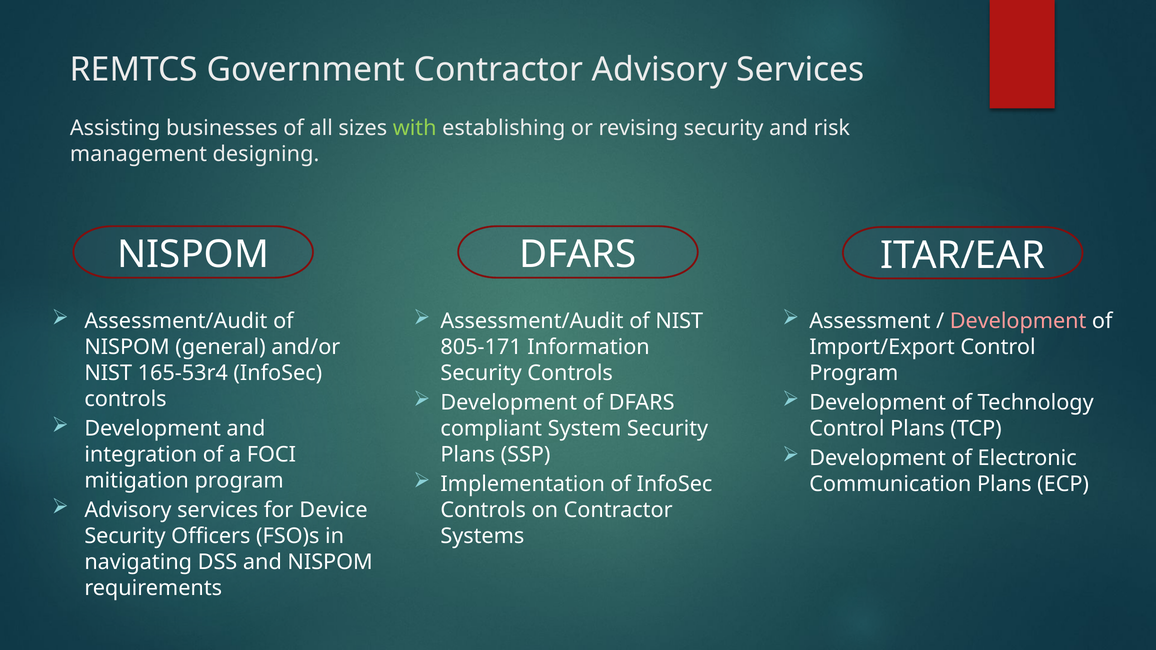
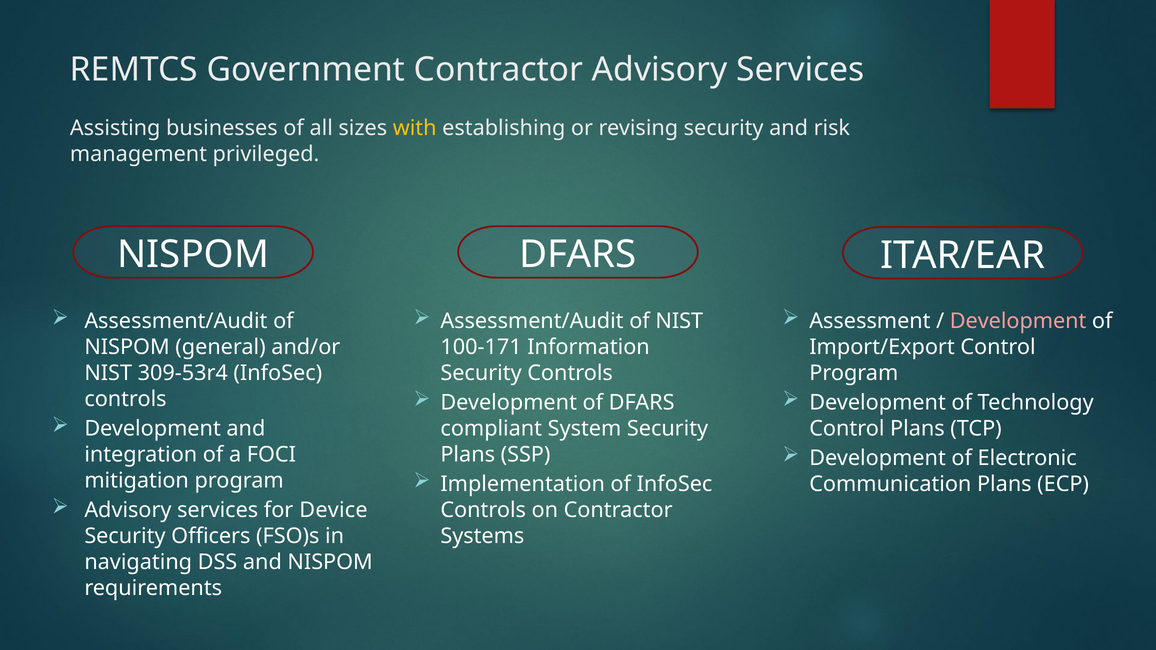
with colour: light green -> yellow (415, 128)
designing: designing -> privileged (266, 154)
805-171: 805-171 -> 100-171 (481, 347)
165-53r4: 165-53r4 -> 309-53r4 (183, 373)
